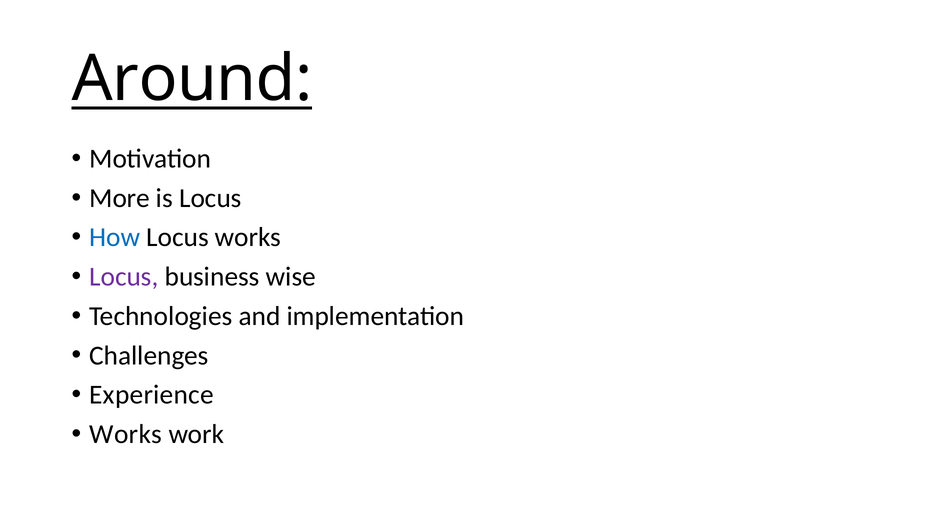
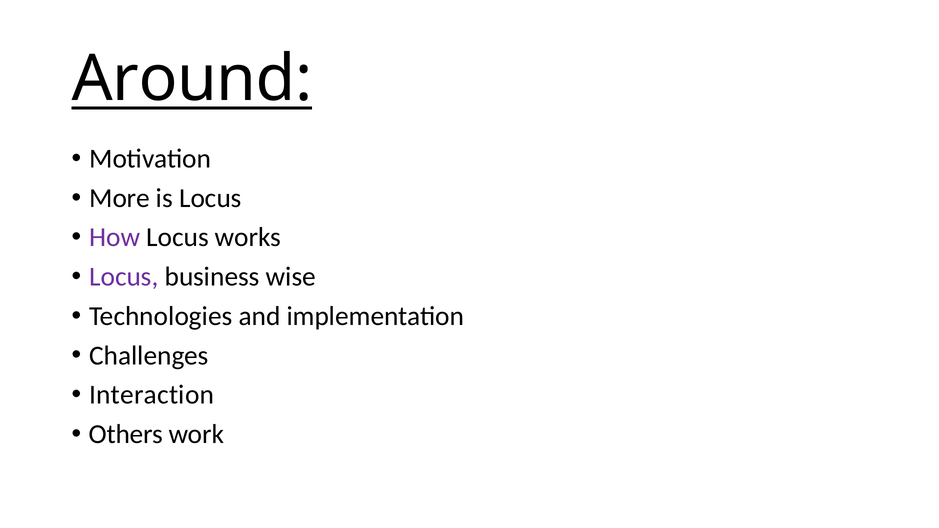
How colour: blue -> purple (115, 238)
Experience: Experience -> Interaction (152, 395)
Works: Works -> Others (126, 434)
